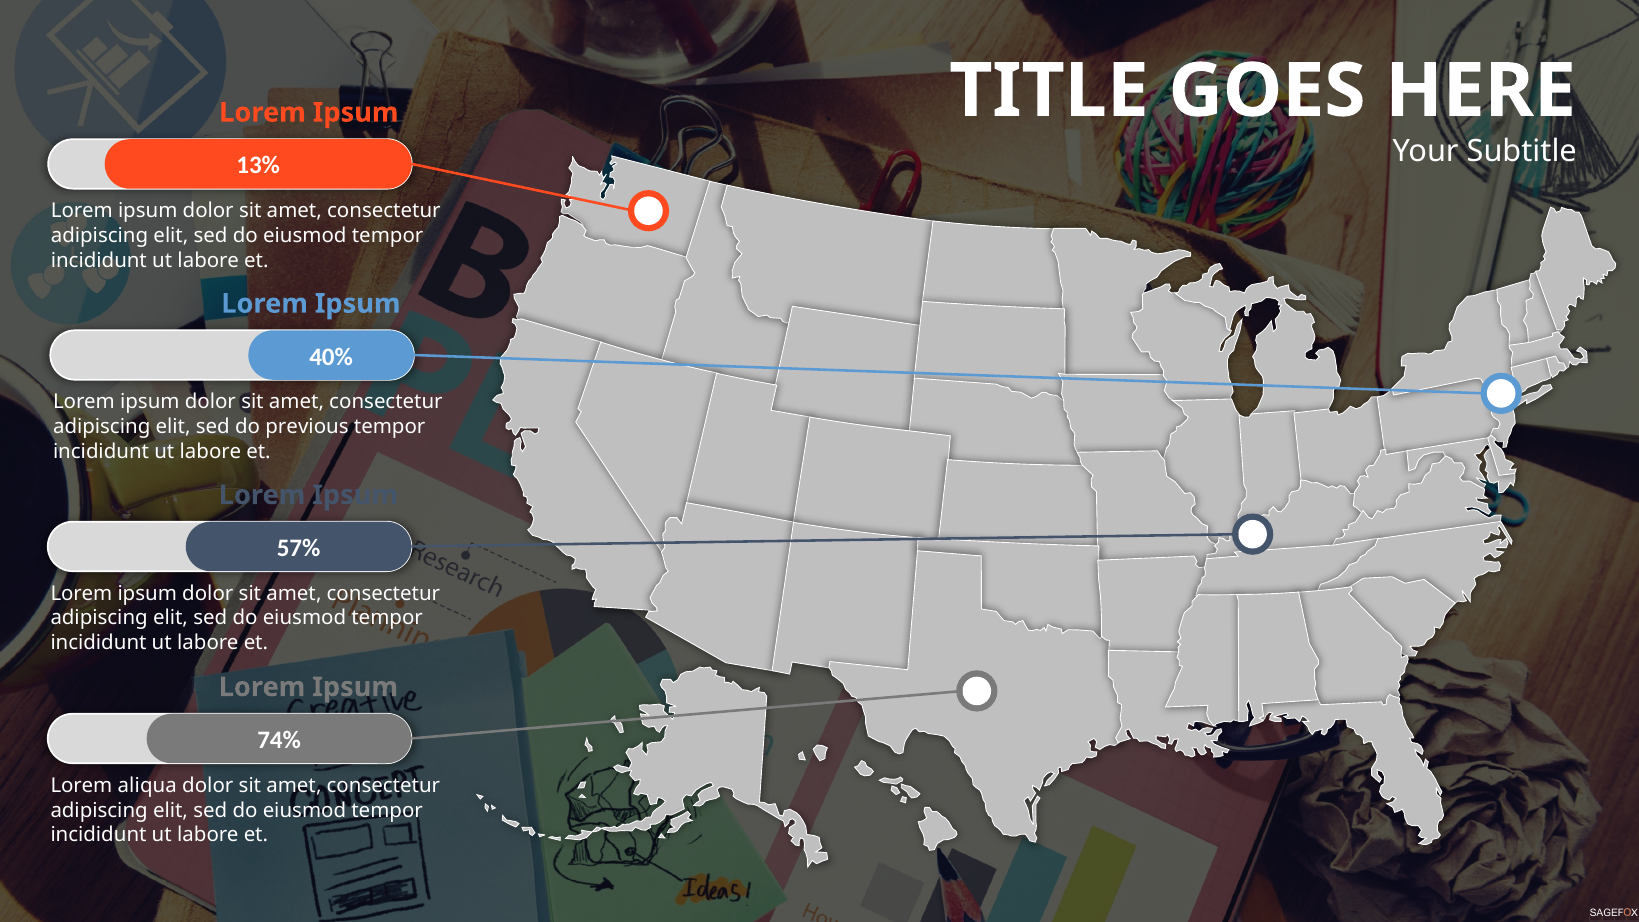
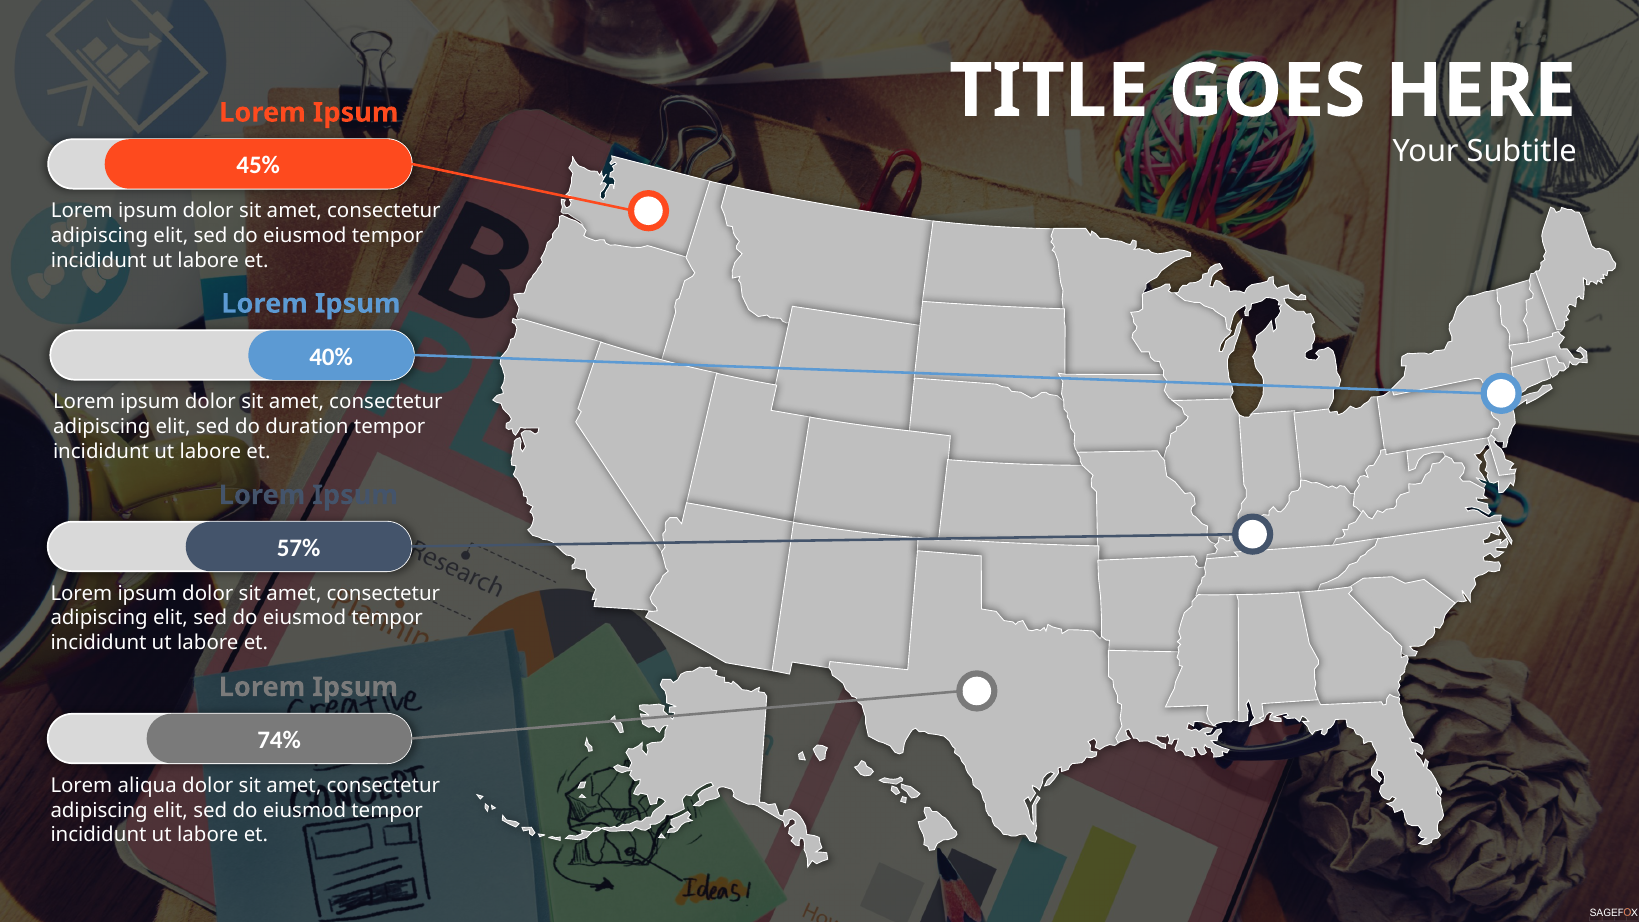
13%: 13% -> 45% (258, 166)
previous: previous -> duration (307, 427)
